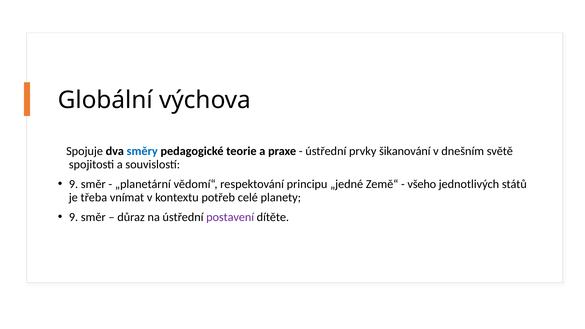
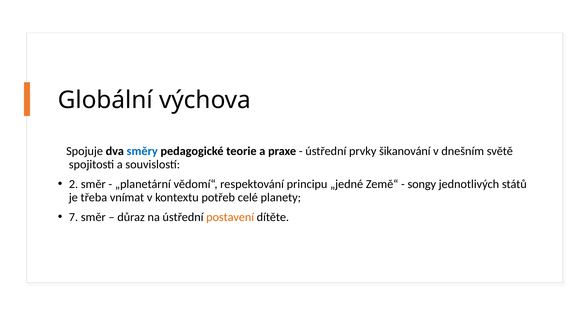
9: 9 -> 2 (74, 184)
všeho: všeho -> songy (422, 184)
9: 9 -> 7 (74, 217)
postavení colour: purple -> orange (230, 217)
